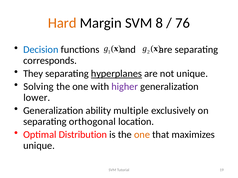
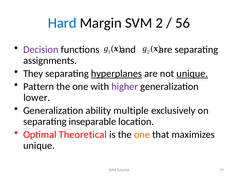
Hard colour: orange -> blue (62, 23)
SVM 8: 8 -> 2 (159, 23)
76: 76 -> 56 (183, 23)
Decision colour: blue -> purple (41, 50)
corresponds: corresponds -> assignments (50, 61)
unique underline: none -> present (192, 74)
Solving: Solving -> Pattern (39, 87)
orthogonal: orthogonal -> inseparable (92, 122)
Distribution: Distribution -> Theoretical (83, 135)
